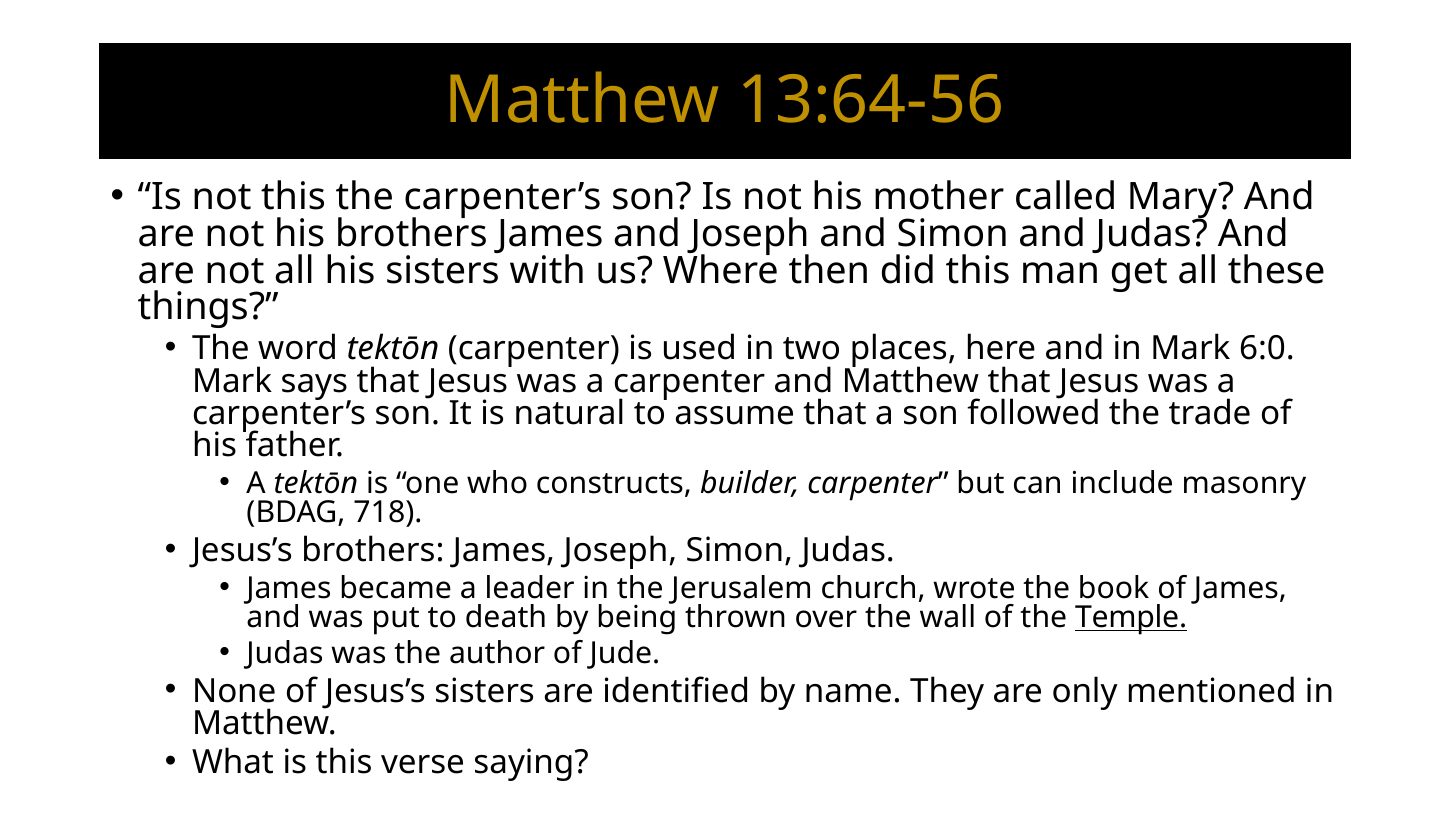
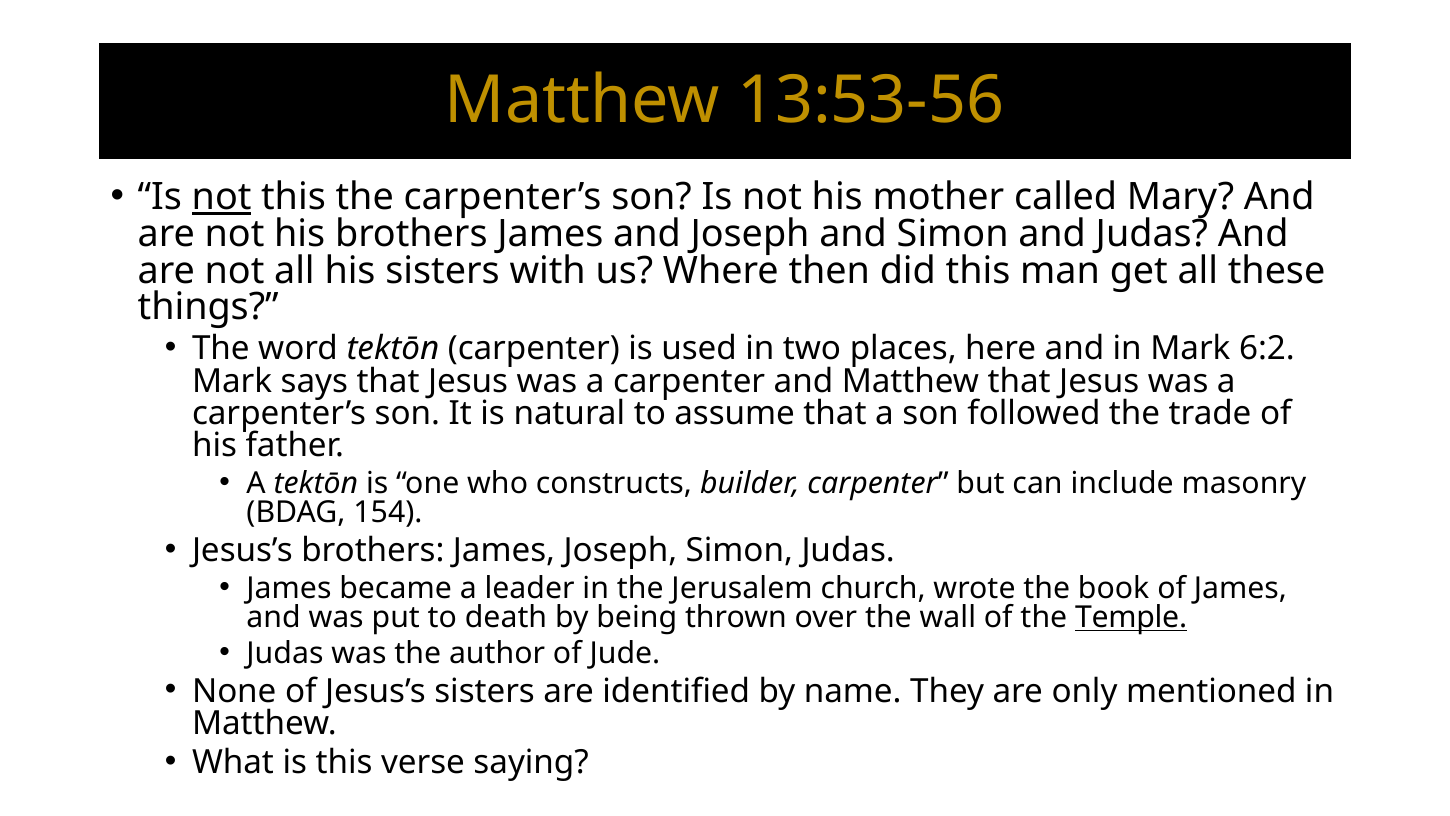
13:64-56: 13:64-56 -> 13:53-56 (871, 101)
not underline: none -> present (222, 197)
6:0: 6:0 -> 6:2 (1267, 349)
718: 718 -> 154 (388, 513)
